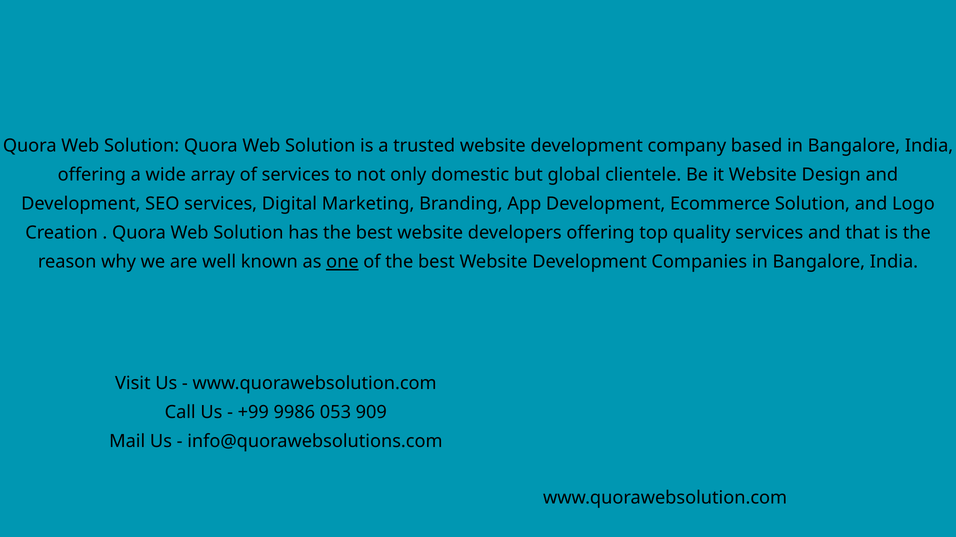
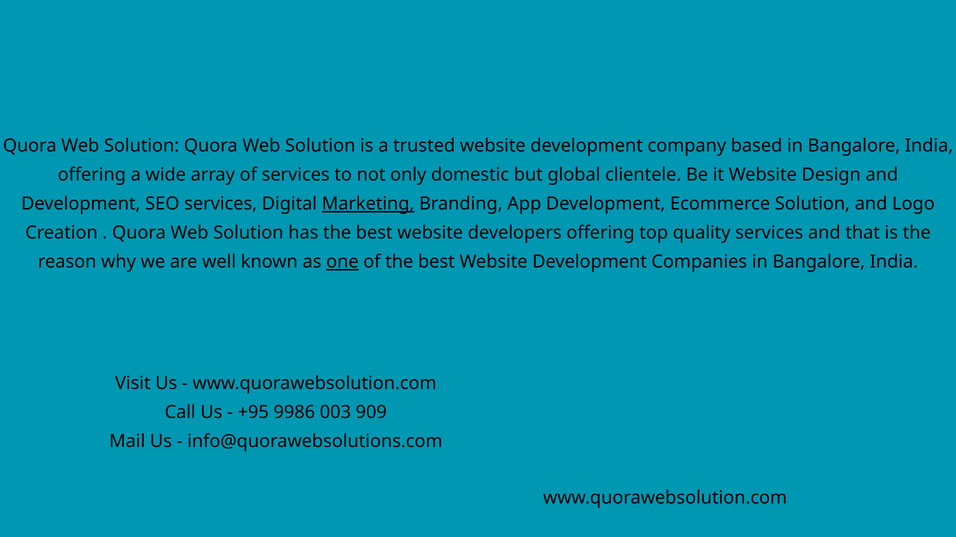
Marketing underline: none -> present (368, 204)
+99: +99 -> +95 (253, 413)
053: 053 -> 003 (335, 413)
